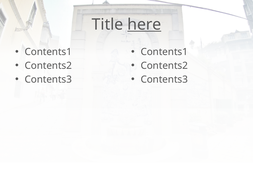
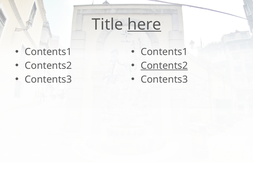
Contents2 underline: none -> present (164, 66)
